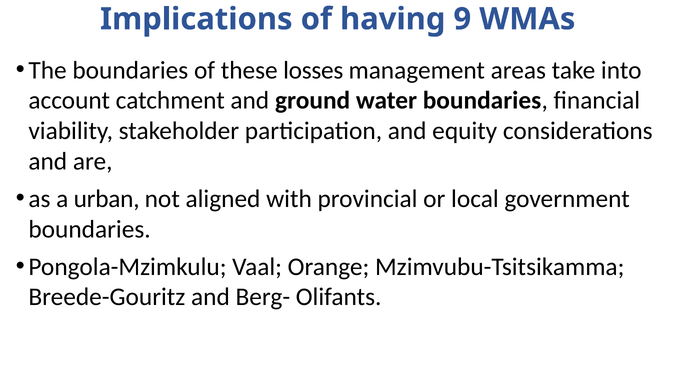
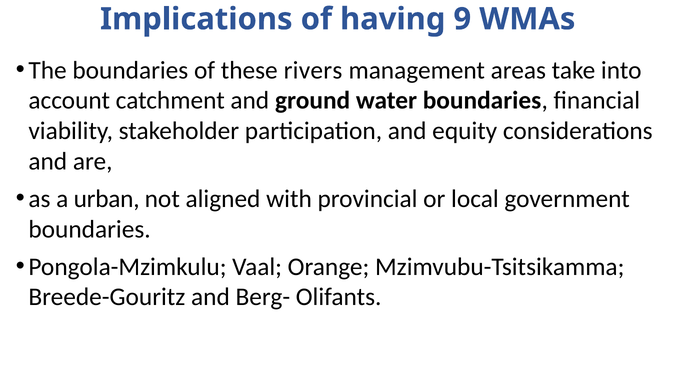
losses: losses -> rivers (313, 70)
